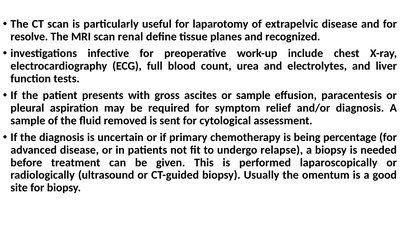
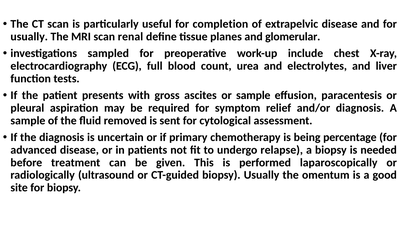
laparotomy: laparotomy -> completion (220, 24)
resolve: resolve -> usually (29, 37)
recognized: recognized -> glomerular (293, 37)
infective: infective -> sampled (108, 53)
